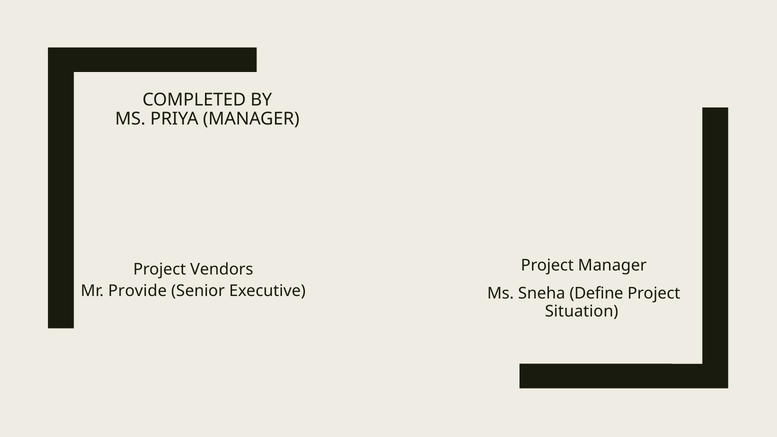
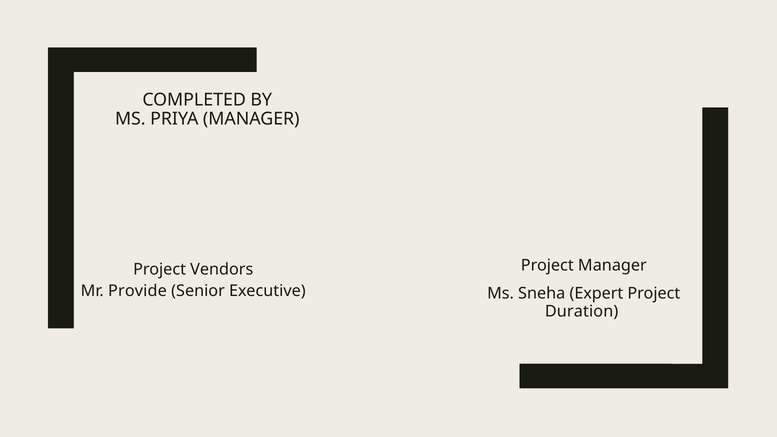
Define: Define -> Expert (596, 293)
Situation: Situation -> Duration (582, 312)
